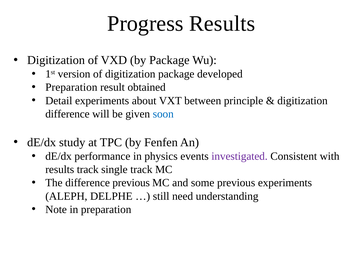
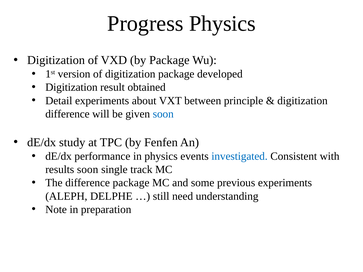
Progress Results: Results -> Physics (222, 24)
Preparation: Preparation -> Digitization (71, 87)
investigated colour: purple -> blue (240, 156)
results track: track -> soon (88, 170)
difference previous: previous -> package (131, 183)
